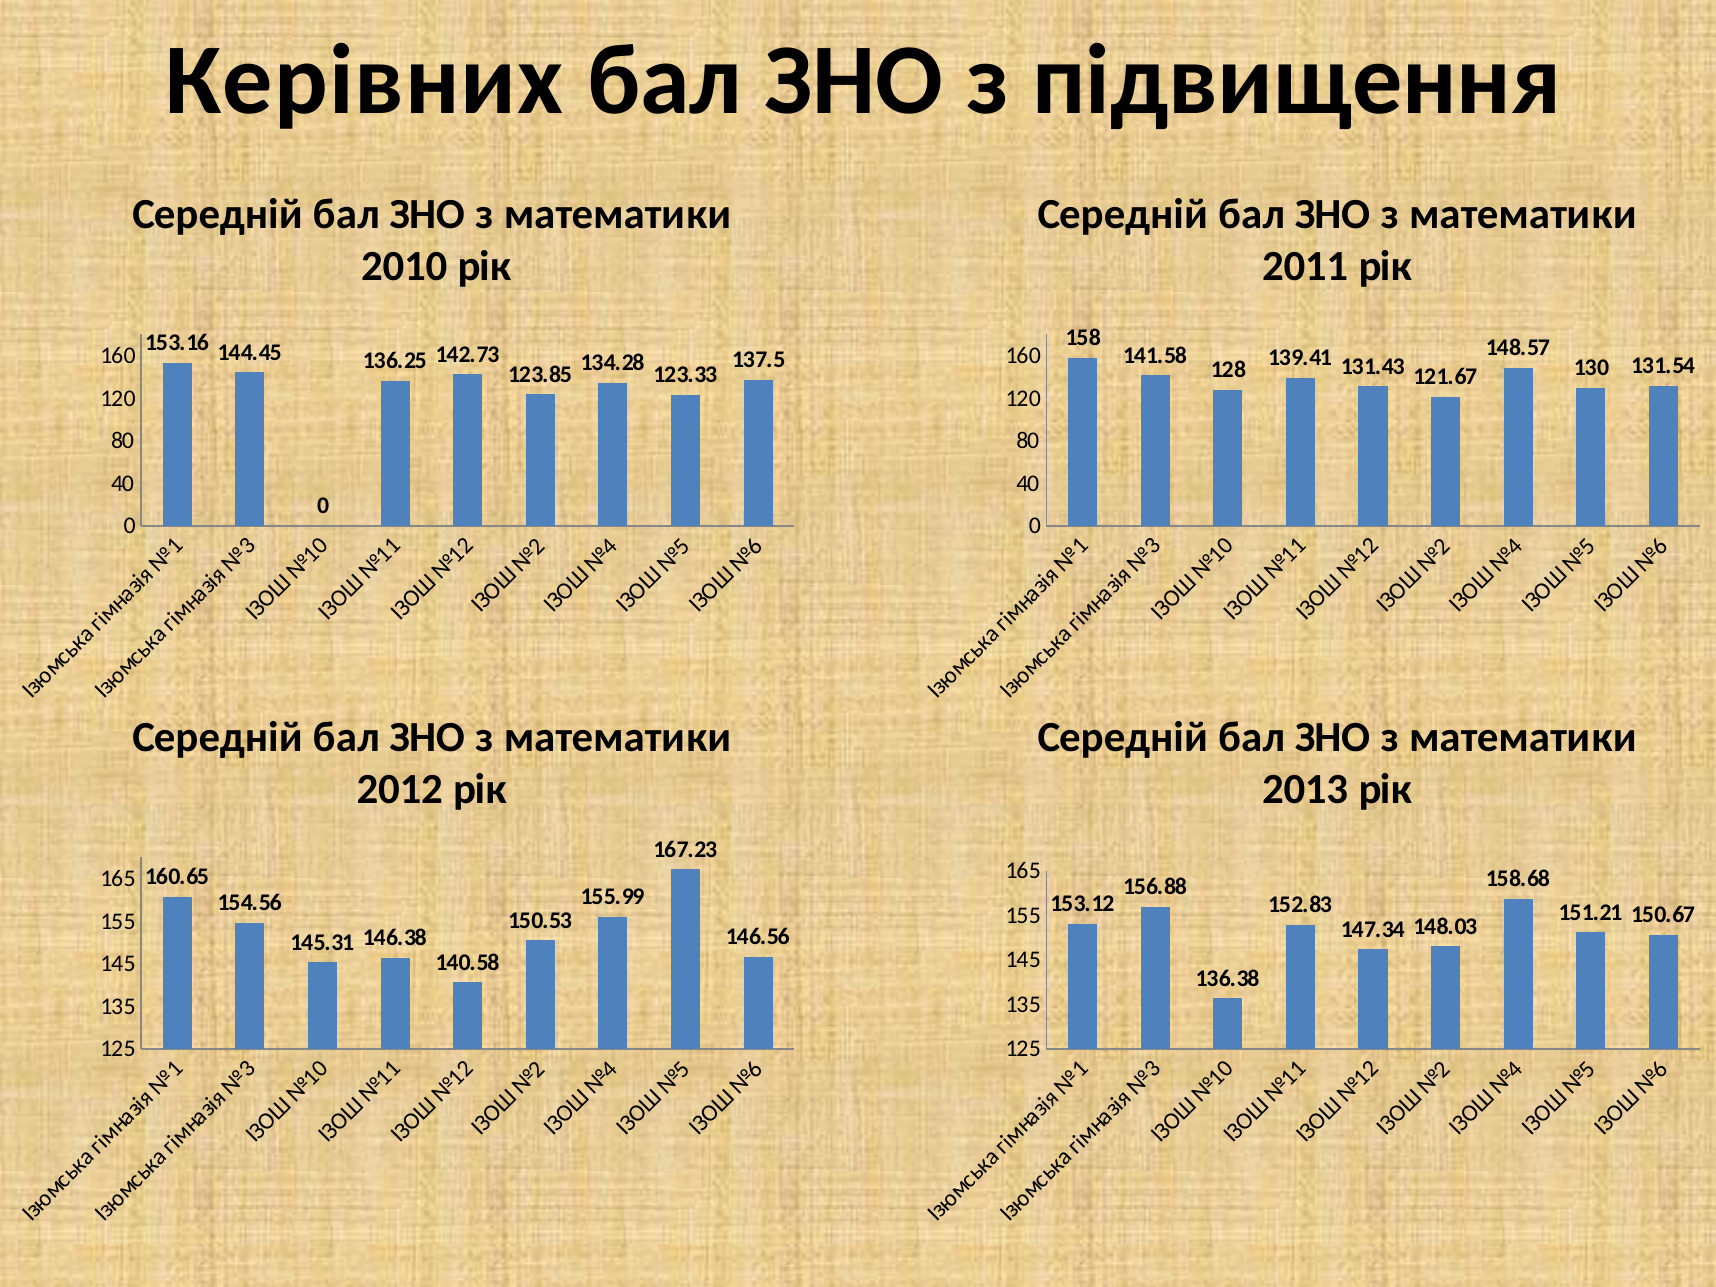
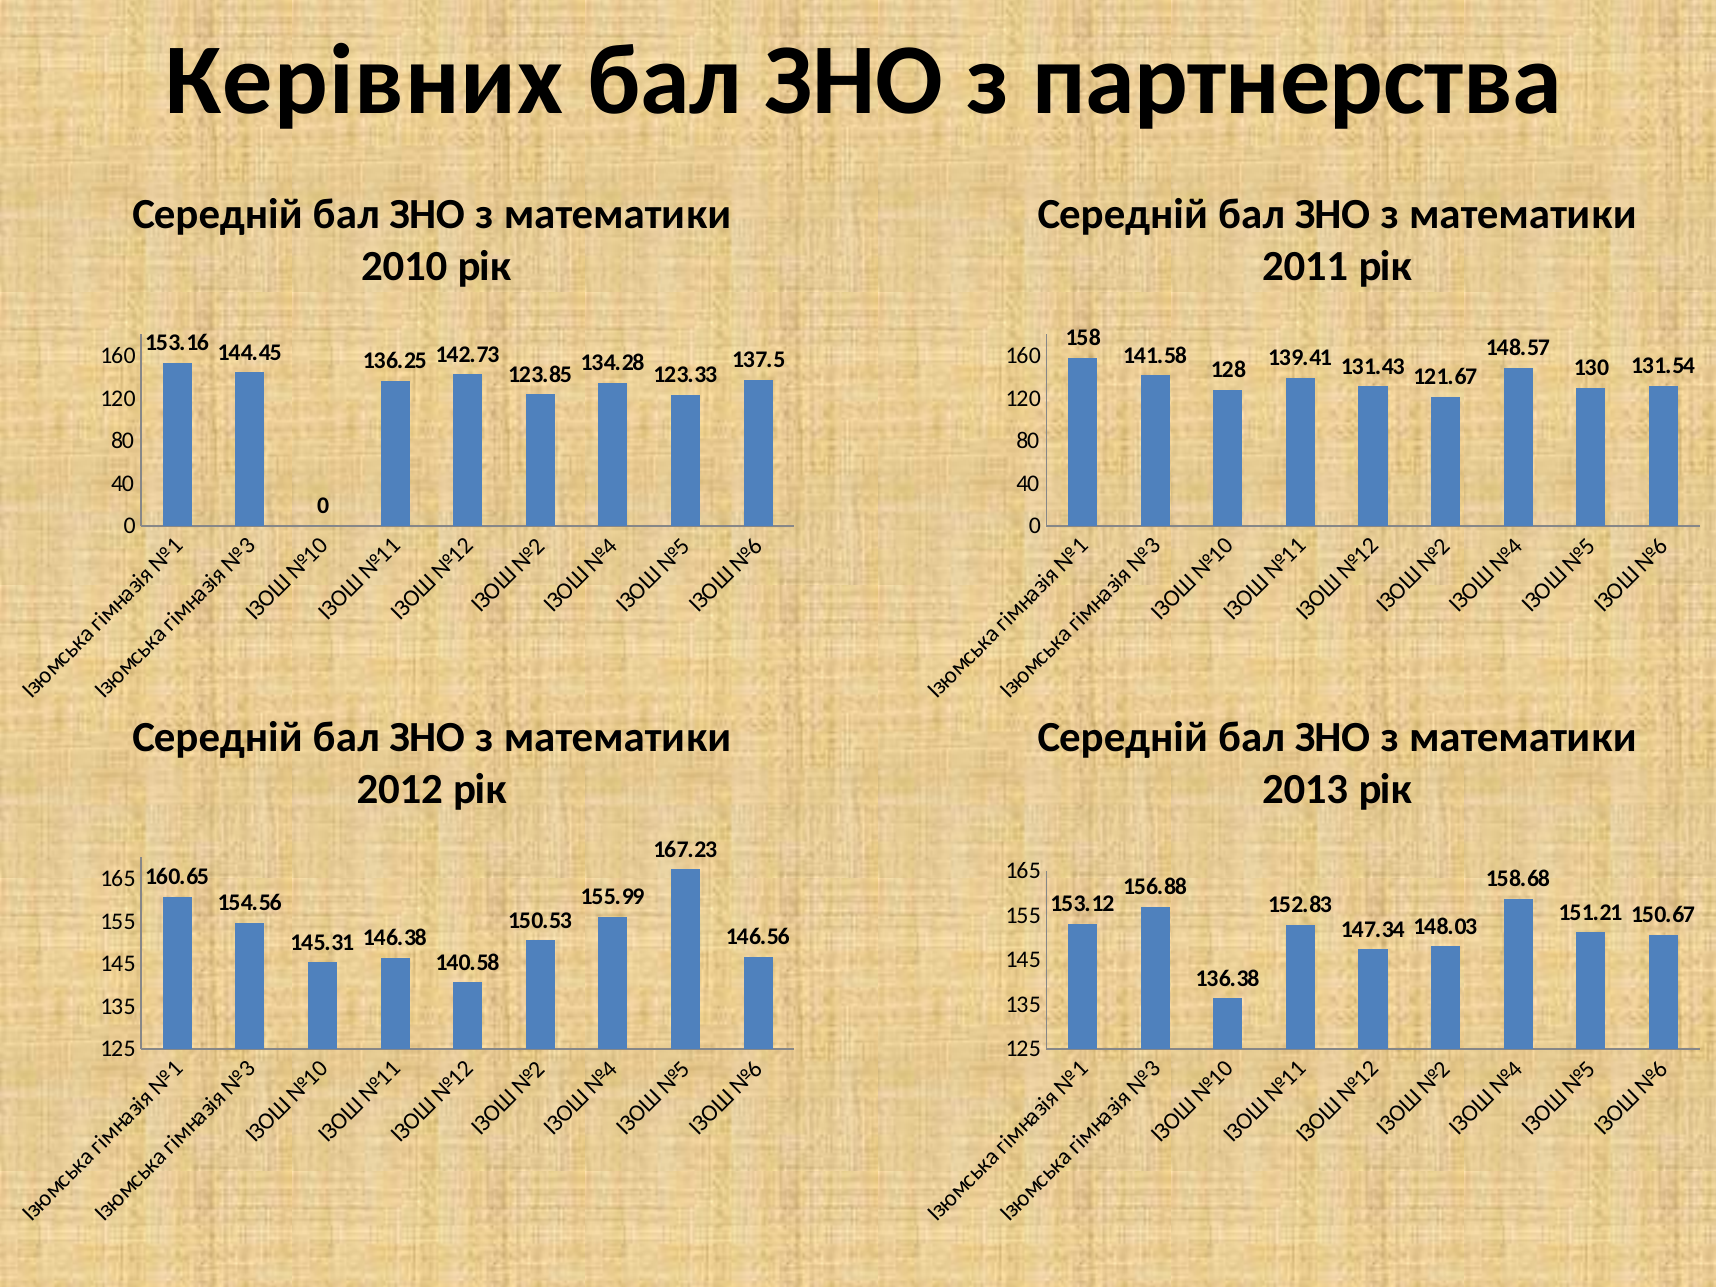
підвищення: підвищення -> партнерства (1297, 81)
